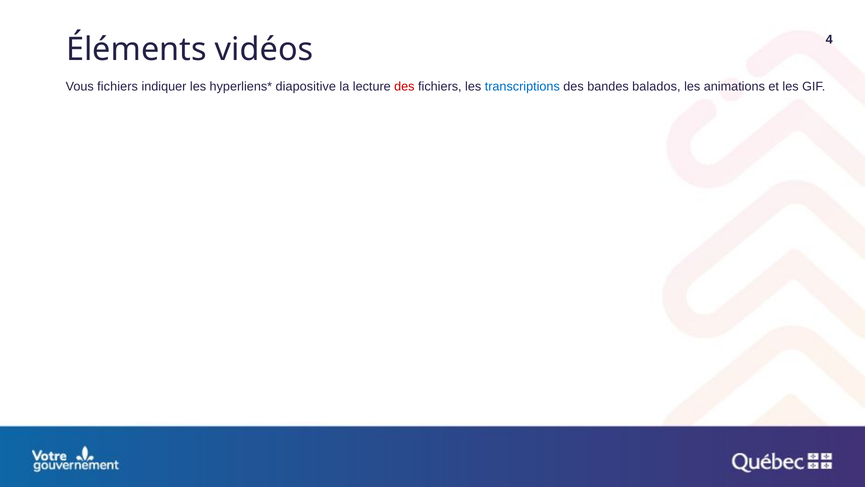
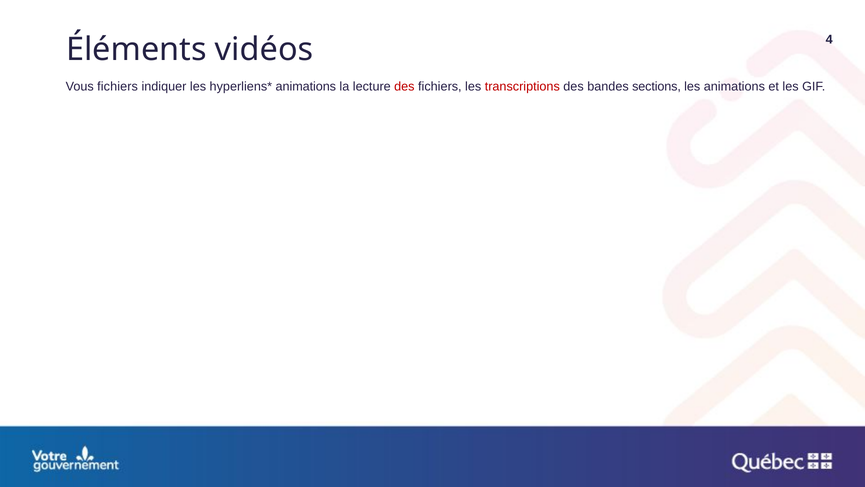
diapositive: diapositive -> animations (306, 87)
transcriptions colour: blue -> red (522, 87)
balados: balados -> sections (657, 87)
